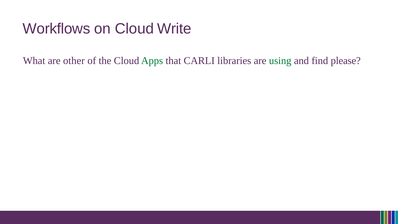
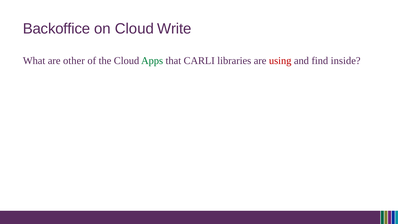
Workflows: Workflows -> Backoffice (57, 29)
using colour: green -> red (280, 61)
please: please -> inside (346, 61)
